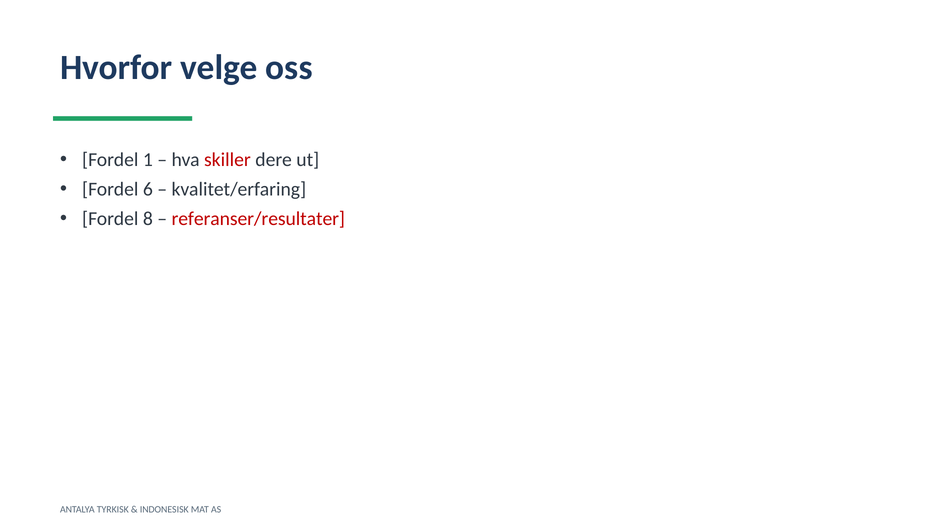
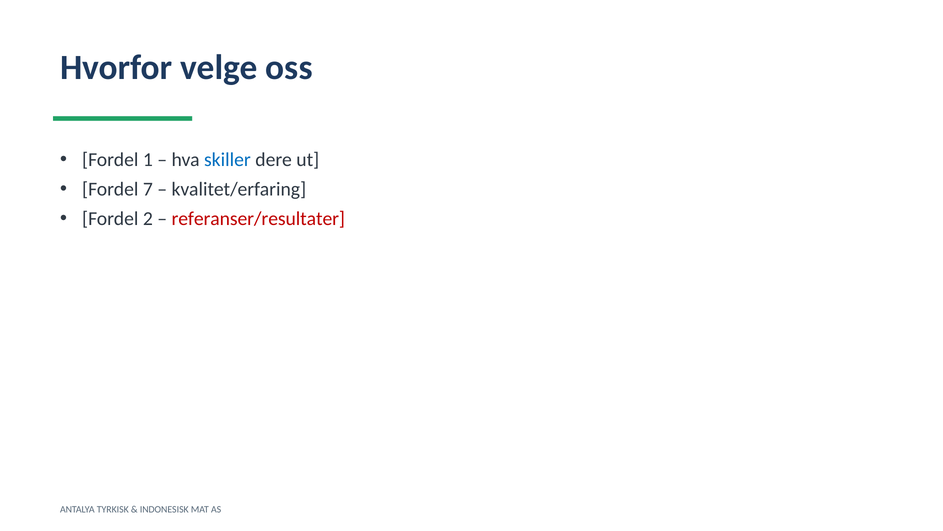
skiller colour: red -> blue (227, 160)
6: 6 -> 7 (148, 189)
8: 8 -> 2 (148, 219)
